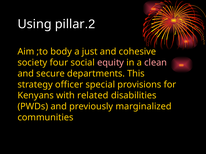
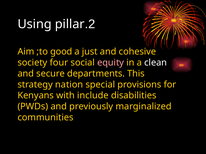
body: body -> good (61, 52)
clean colour: pink -> white (156, 63)
officer: officer -> nation (69, 85)
related: related -> include (93, 96)
